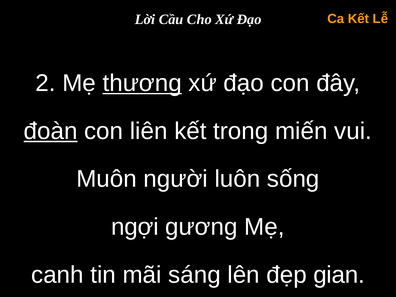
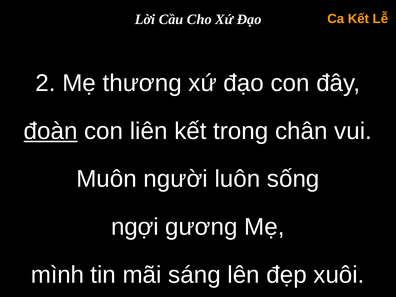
thương underline: present -> none (142, 83)
miến: miến -> chân (301, 131)
canh: canh -> mình (57, 275)
gian: gian -> xuôi (339, 275)
